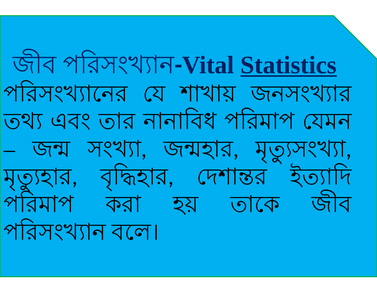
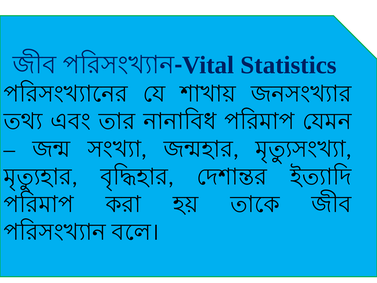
Statistics underline: present -> none (289, 65)
